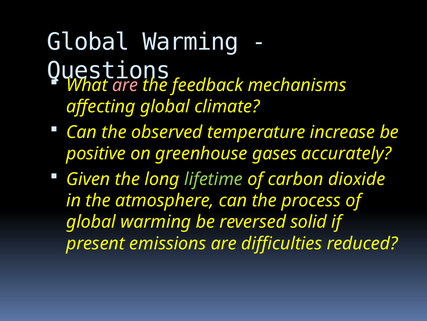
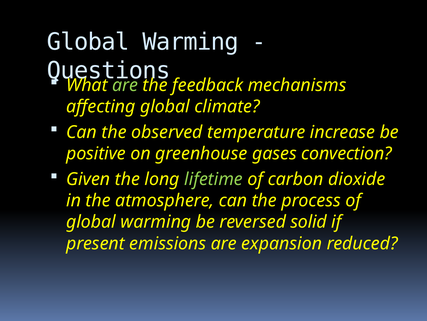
are colour: pink -> light green (125, 85)
accurately: accurately -> convection (347, 153)
difficulties: difficulties -> expansion (282, 243)
